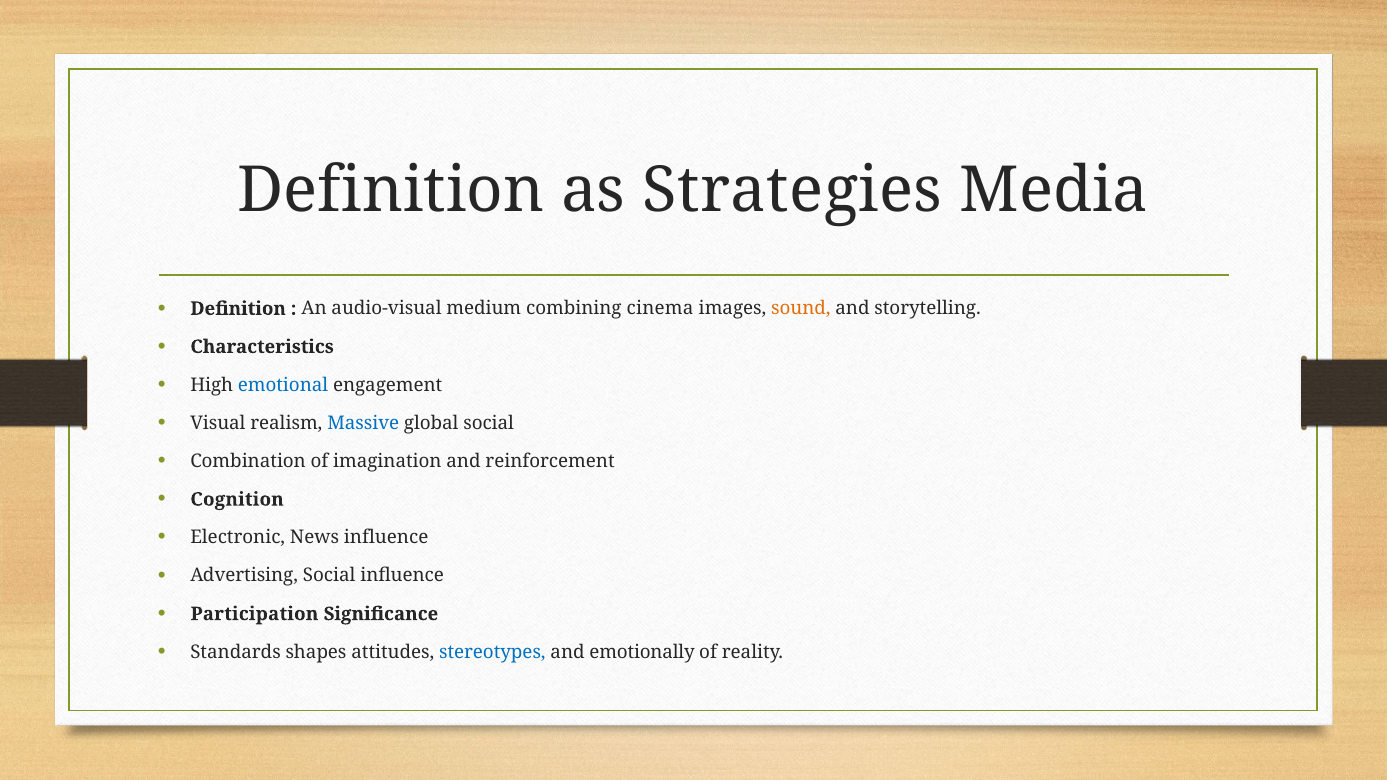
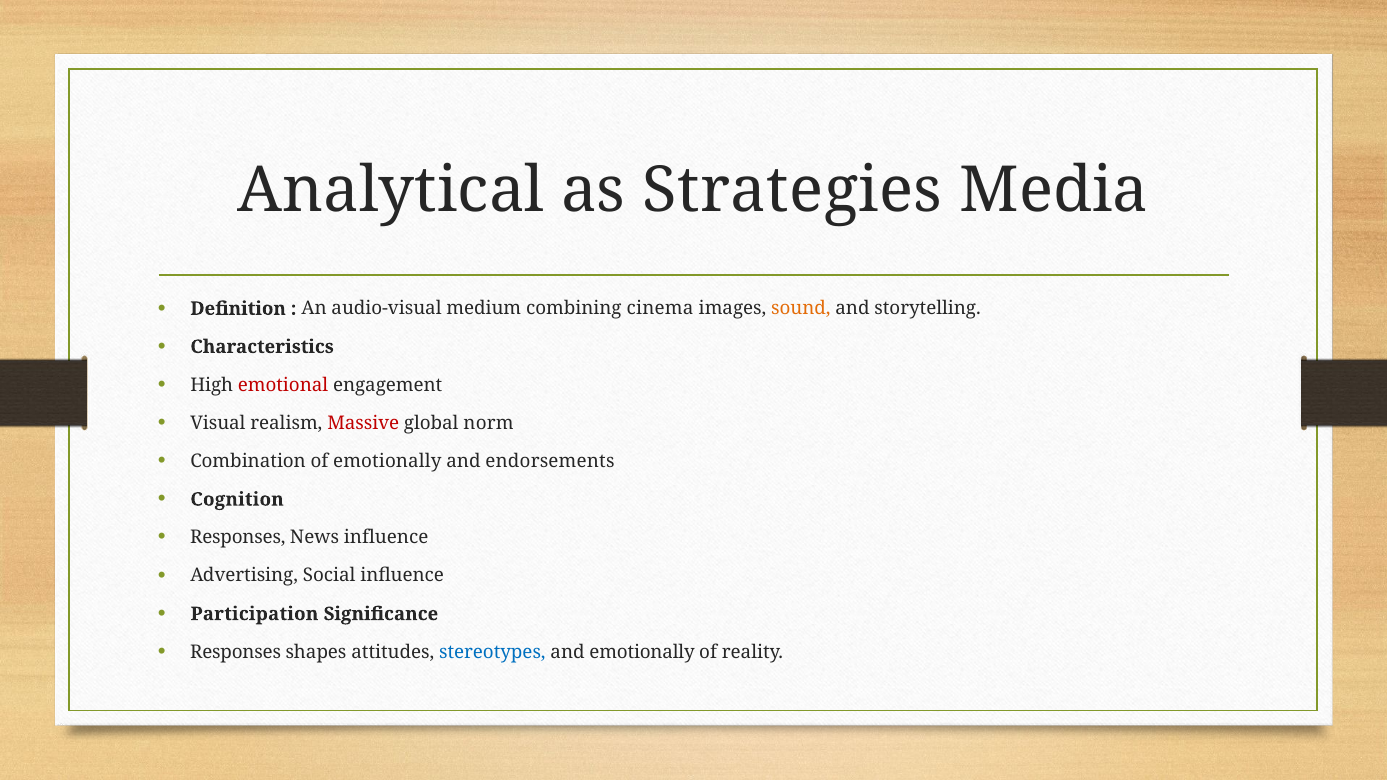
Definition: Definition -> Analytical (391, 190)
emotional colour: blue -> red (283, 385)
Massive colour: blue -> red (363, 423)
global social: social -> norm (489, 423)
of imagination: imagination -> emotionally (387, 461)
reinforcement: reinforcement -> endorsements (550, 461)
Electronic: Electronic -> Responses (238, 538)
Standards: Standards -> Responses (236, 652)
